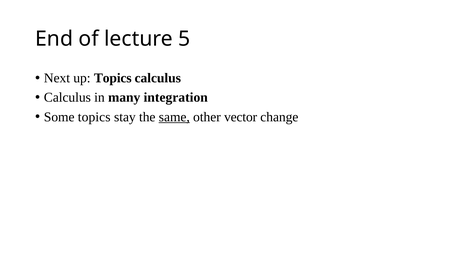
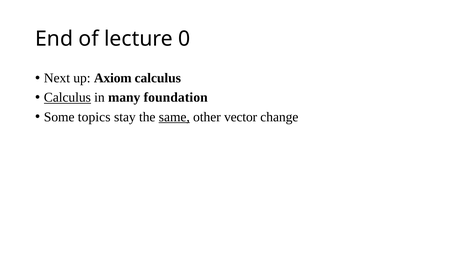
5: 5 -> 0 (184, 39)
up Topics: Topics -> Axiom (113, 78)
Calculus underline: none -> present (67, 97)
integration: integration -> foundation (176, 97)
